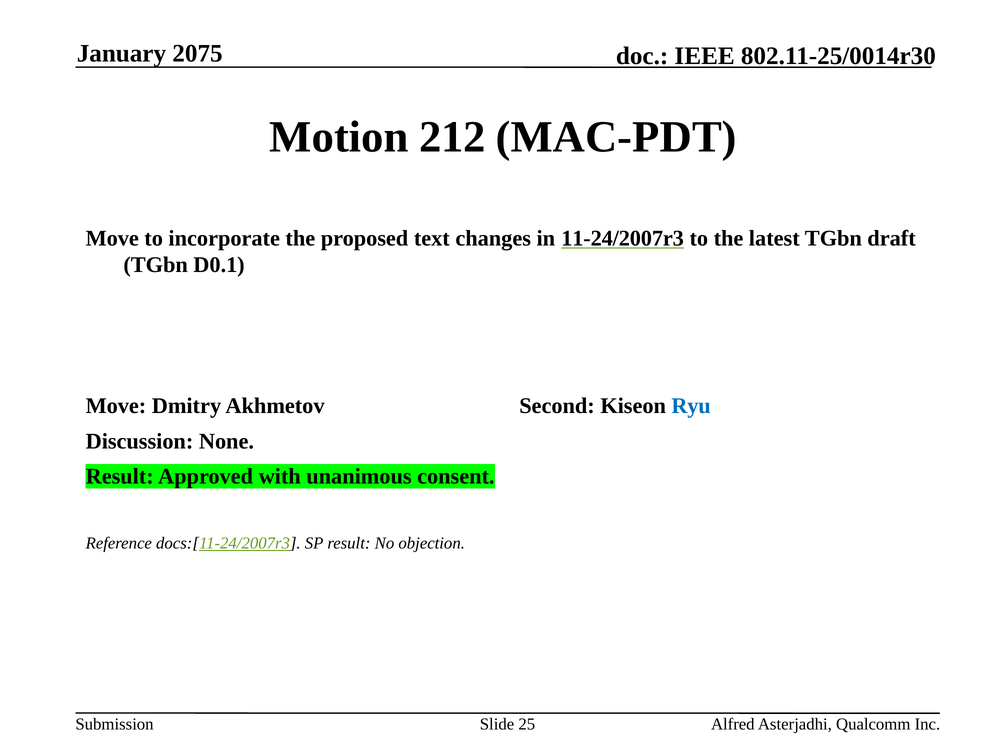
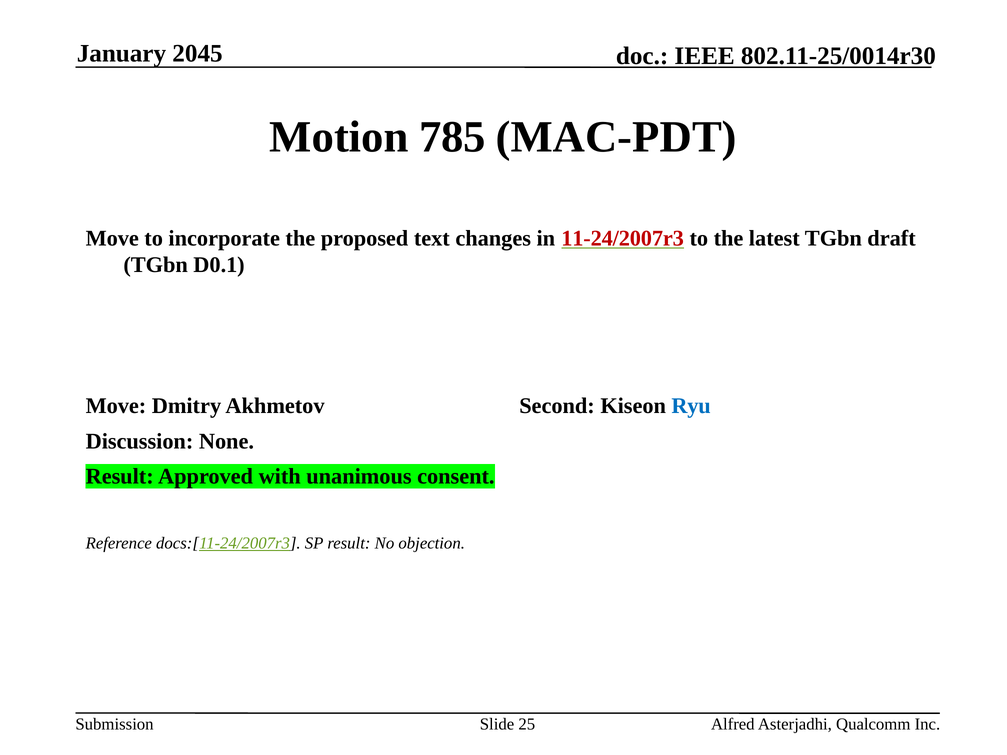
2075: 2075 -> 2045 (198, 53)
212: 212 -> 785 (452, 137)
11-24/2007r3 colour: black -> red (623, 238)
